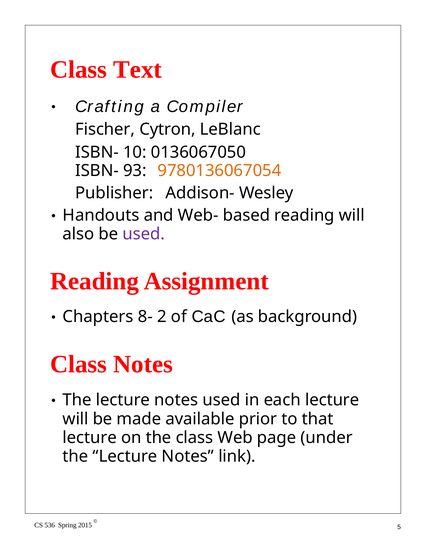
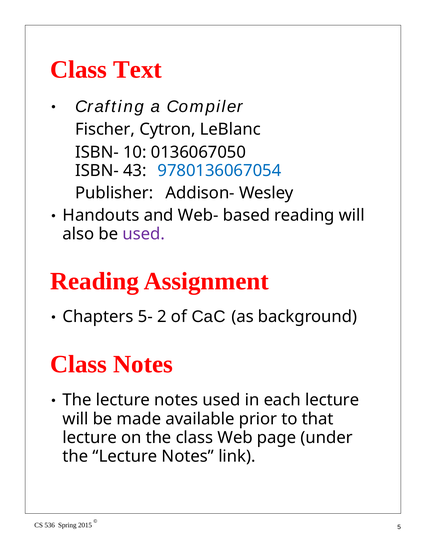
93: 93 -> 43 (135, 171)
9780136067054 colour: orange -> blue (219, 171)
8-: 8- -> 5- (145, 317)
